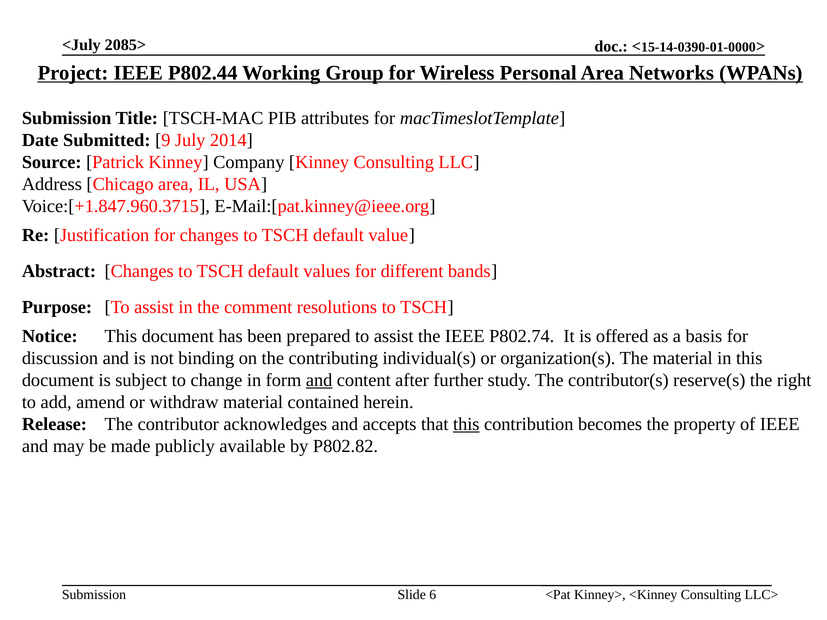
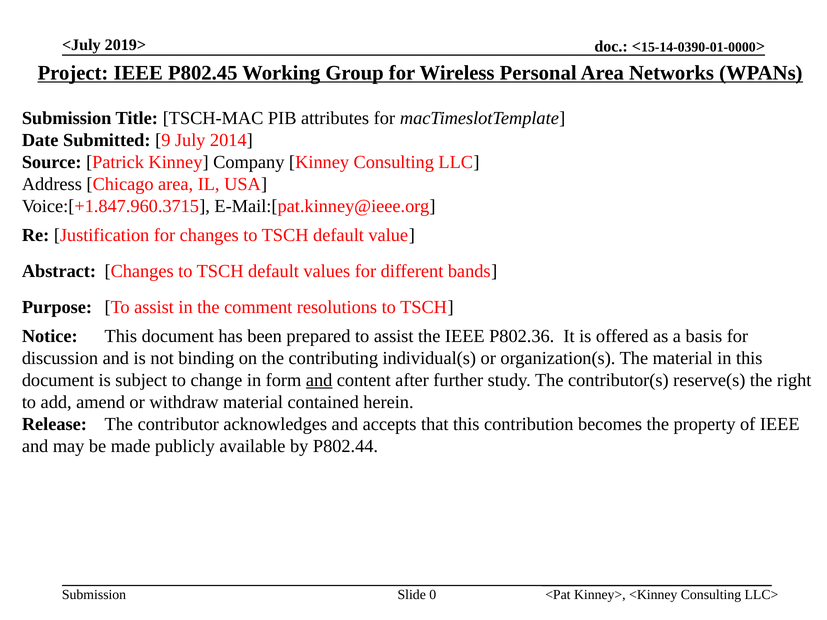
2085>: 2085> -> 2019> (125, 45)
P802.44: P802.44 -> P802.45 (203, 73)
P802.74: P802.74 -> P802.36 (522, 336)
this underline: present -> none (466, 424)
P802.82: P802.82 -> P802.44 (345, 446)
6: 6 -> 0 (433, 595)
